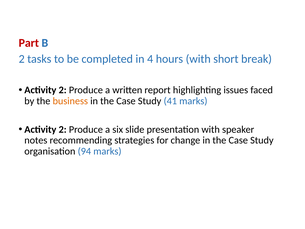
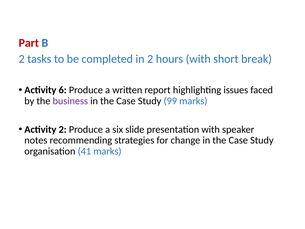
in 4: 4 -> 2 (150, 59)
2: 2 -> 6 (63, 90)
business colour: orange -> purple (70, 101)
41: 41 -> 99 (170, 101)
94: 94 -> 41 (84, 151)
